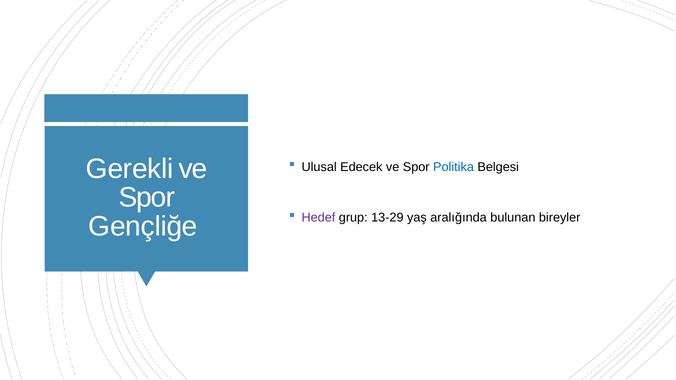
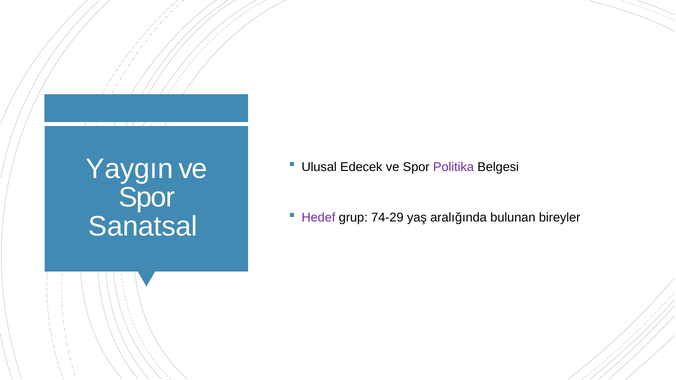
Gerekli: Gerekli -> Yaygın (130, 169)
Politika colour: blue -> purple (453, 167)
13-29: 13-29 -> 74-29 (387, 218)
Gençliğe: Gençliğe -> Sanatsal (143, 226)
